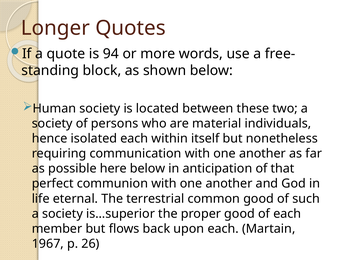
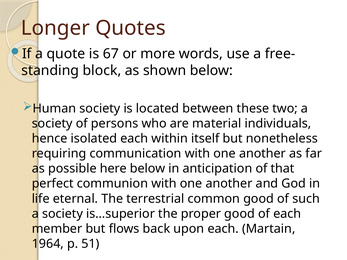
94: 94 -> 67 (111, 54)
1967: 1967 -> 1964 (48, 244)
26: 26 -> 51 (90, 244)
